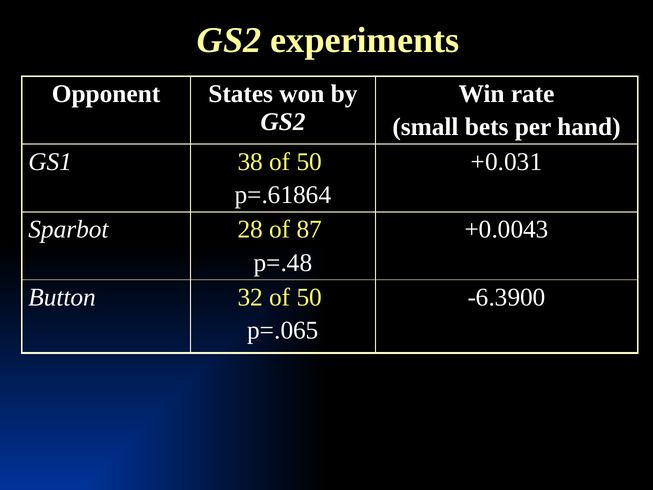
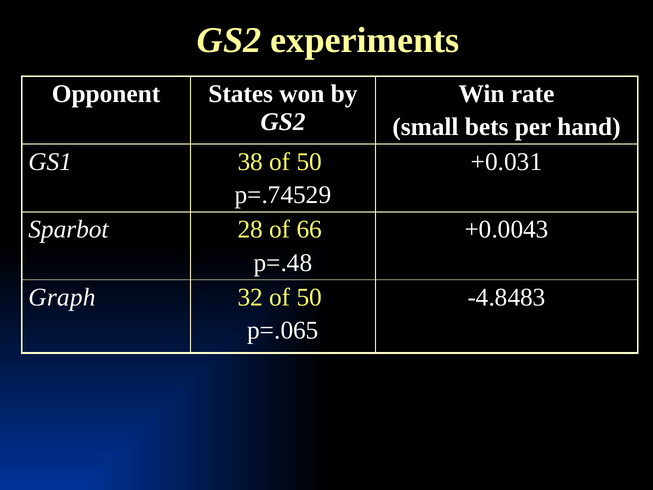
p=.61864: p=.61864 -> p=.74529 (283, 195)
87: 87 -> 66 (309, 229)
Button: Button -> Graph (62, 297)
-6.3900: -6.3900 -> -4.8483 (507, 297)
